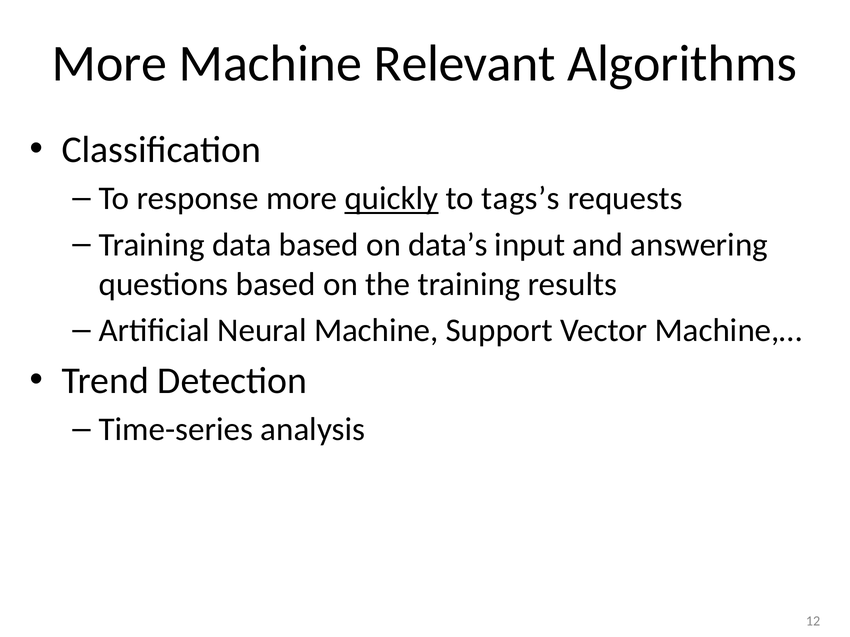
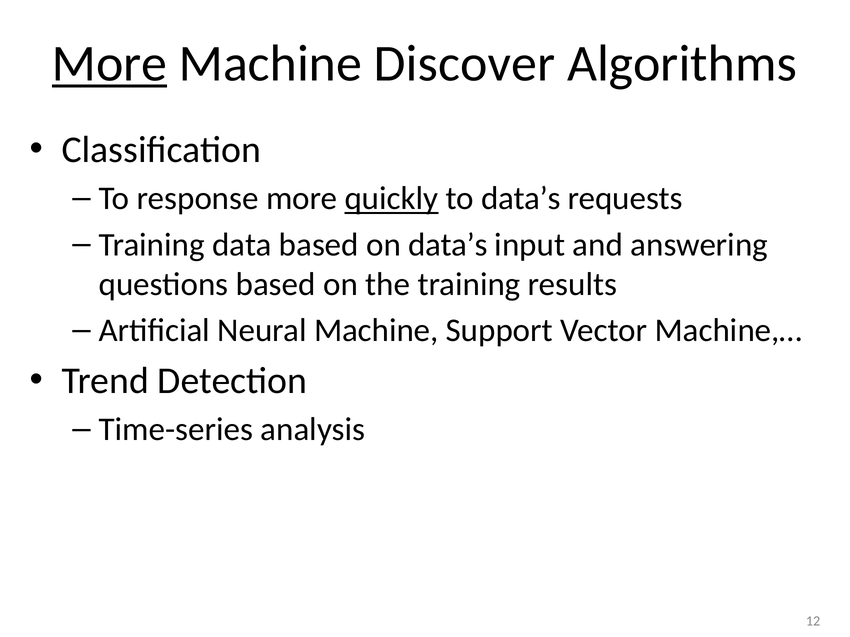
More underline: none -> present (109, 64)
Relevant: Relevant -> Discover (465, 64)
to tags’s: tags’s -> data’s (521, 199)
